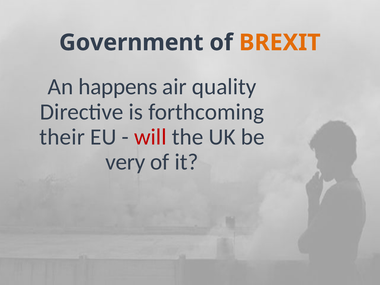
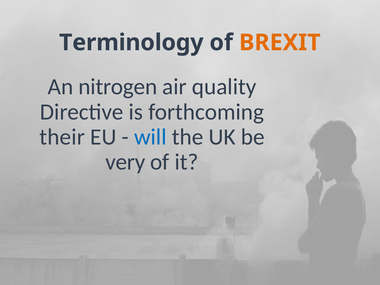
Government: Government -> Terminology (131, 43)
happens: happens -> nitrogen (118, 87)
will colour: red -> blue (150, 137)
